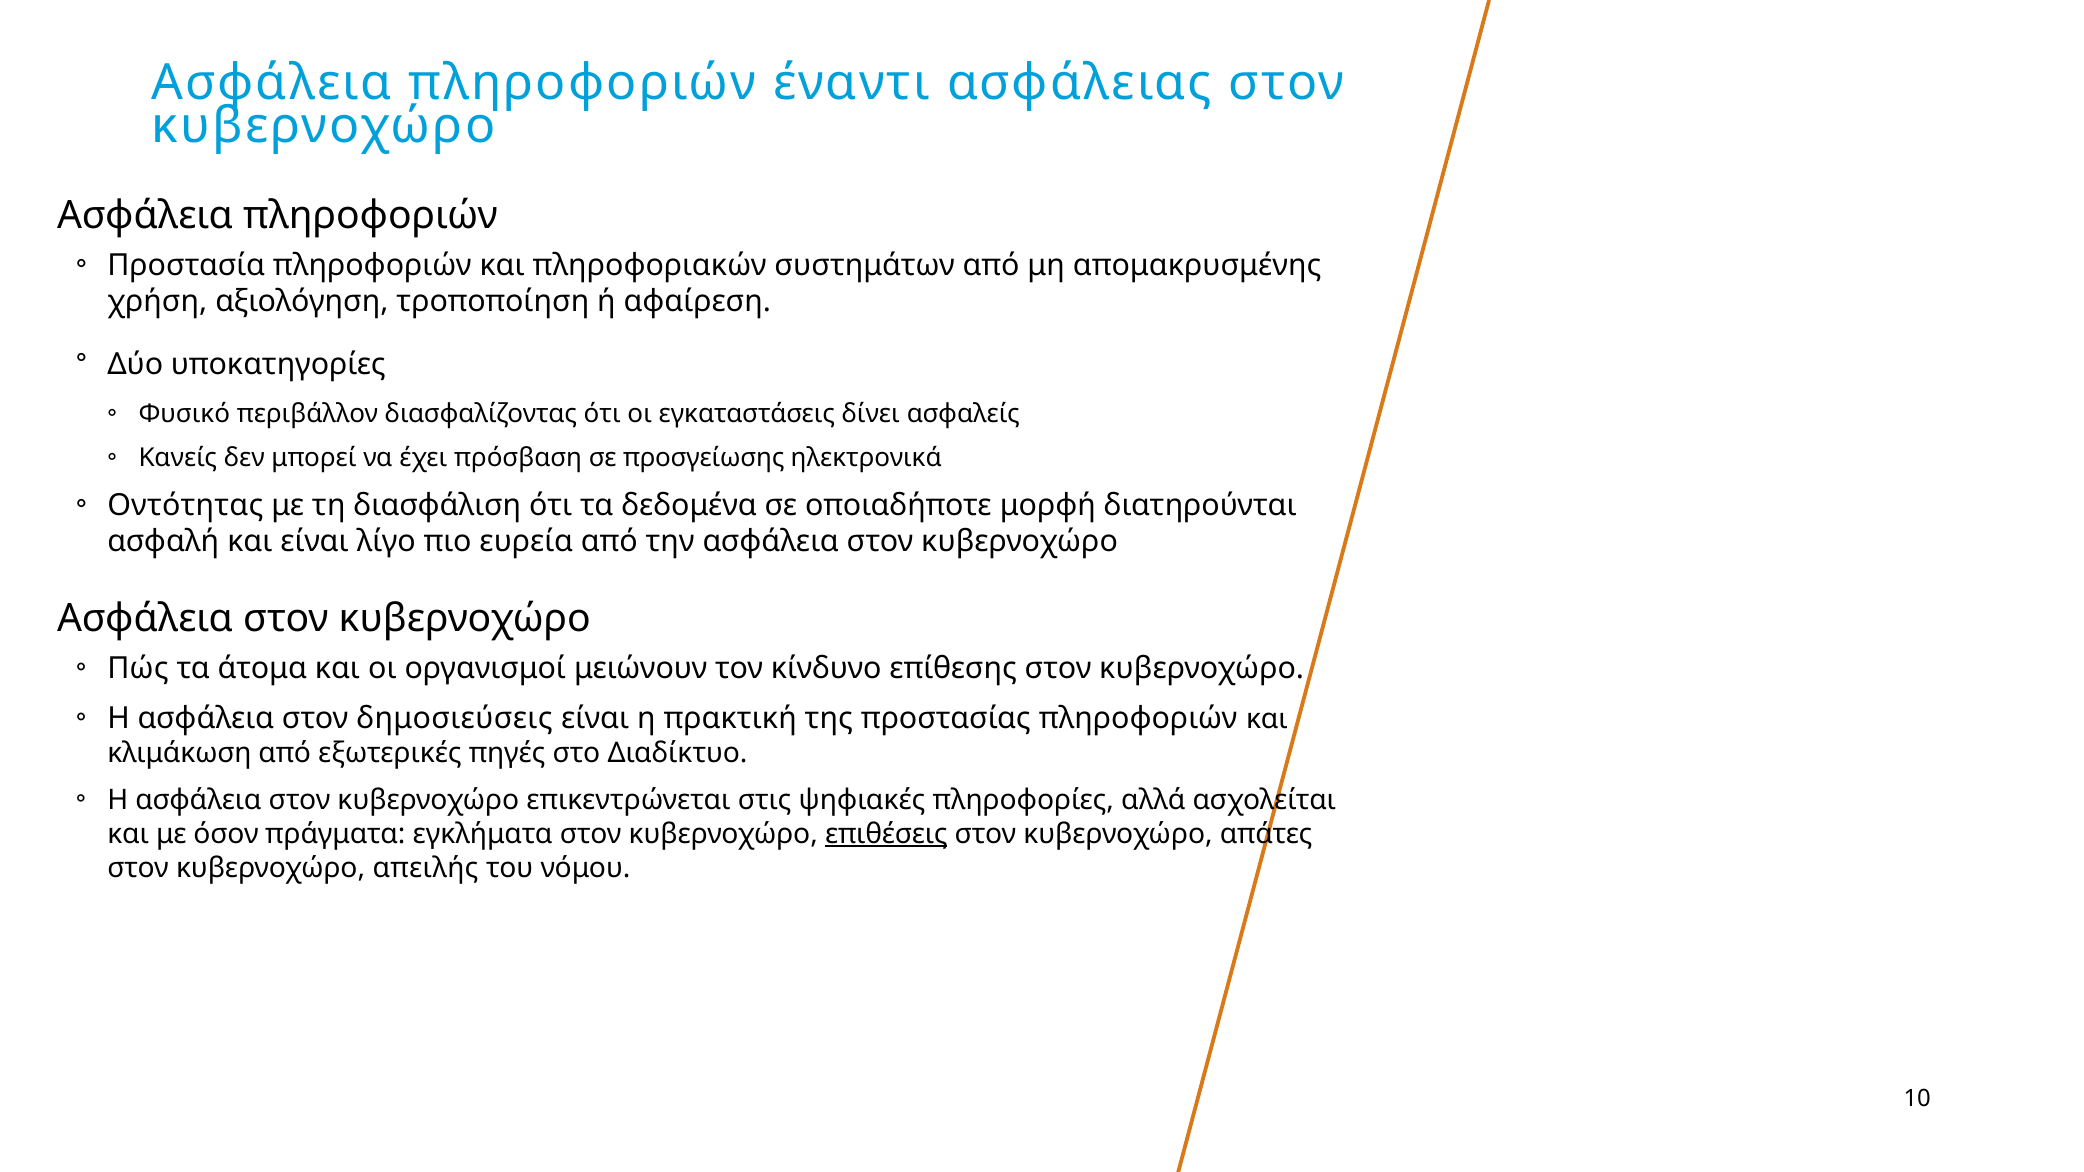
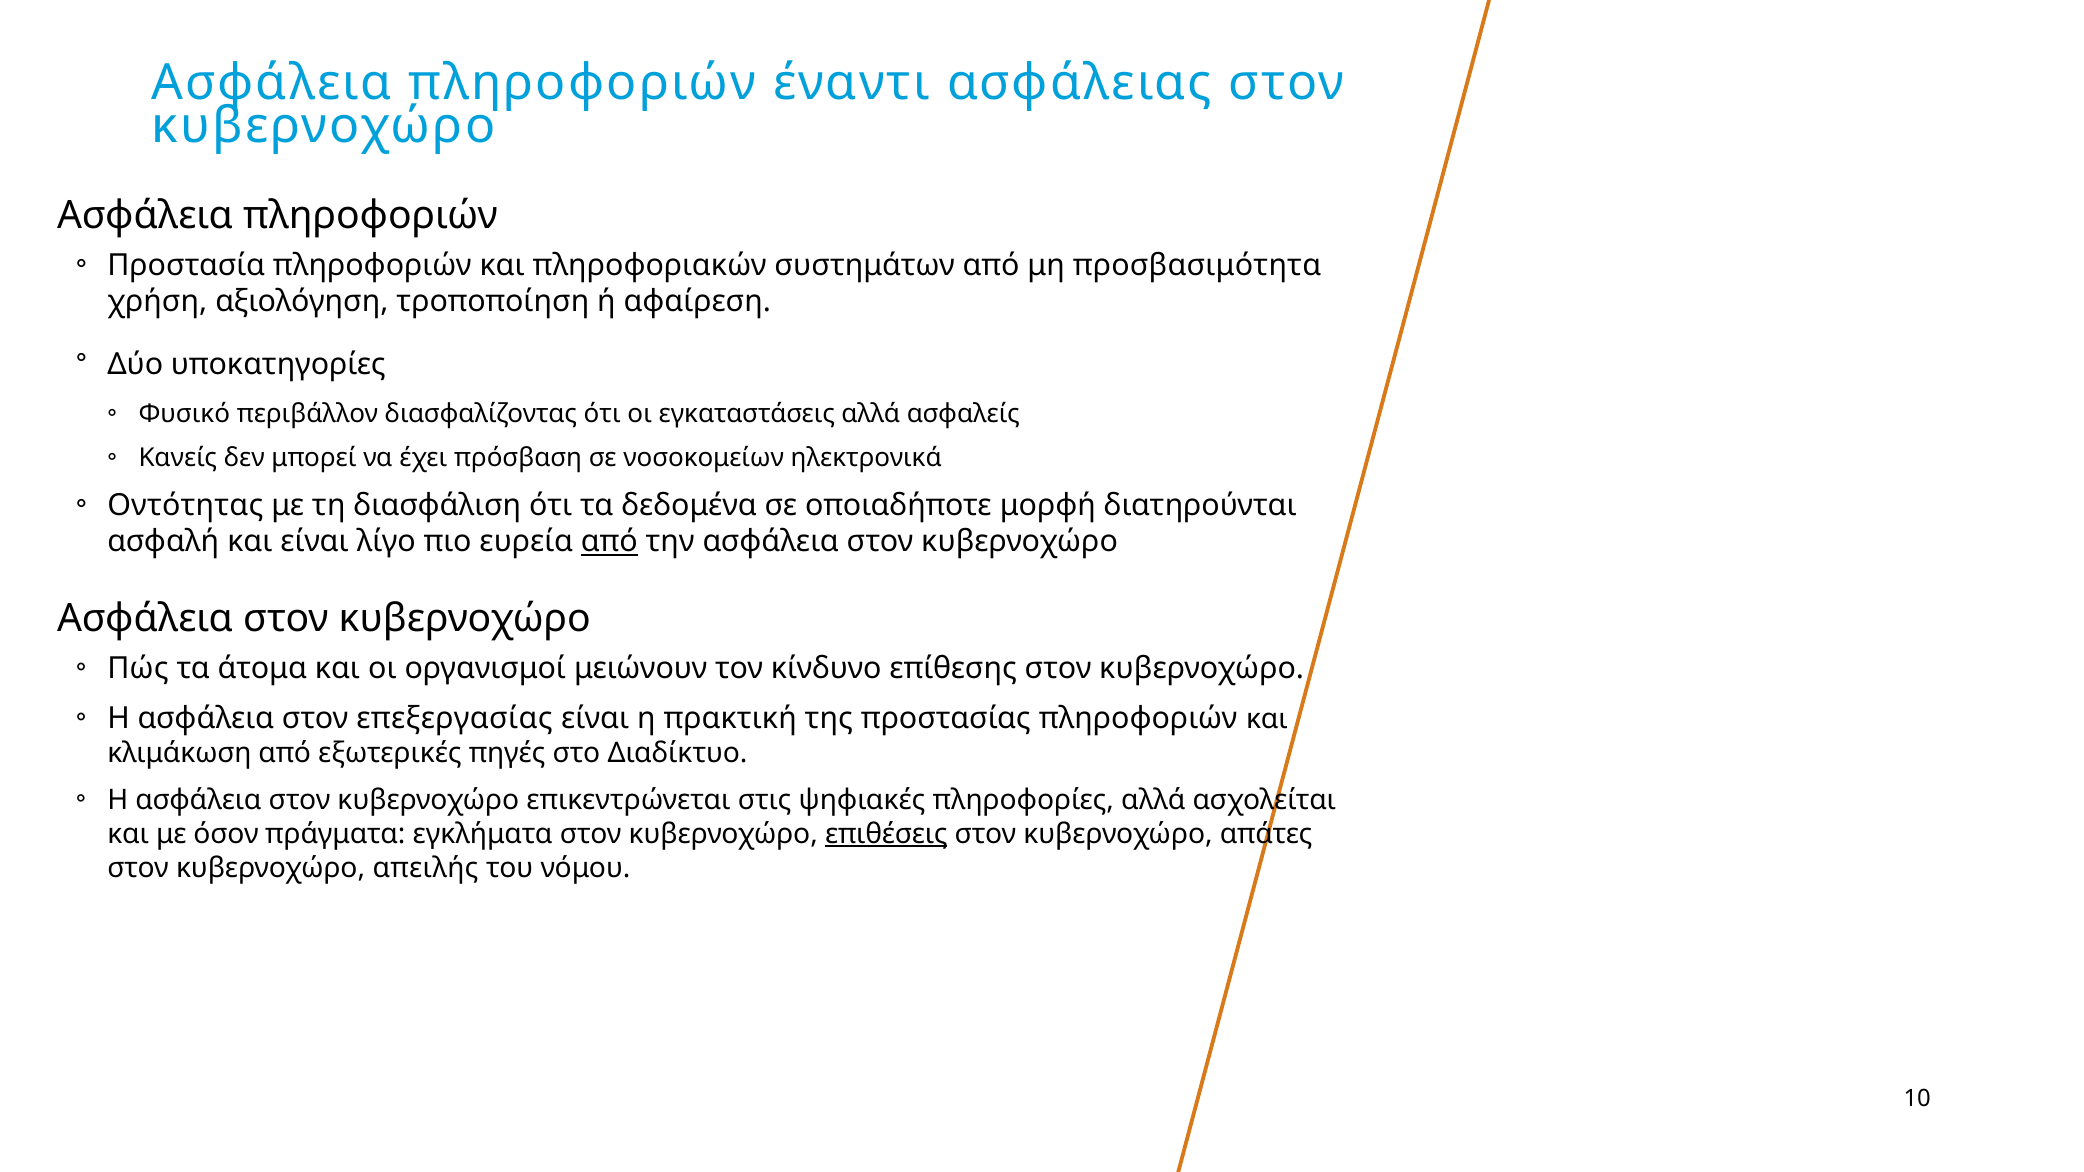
απομακρυσμένης: απομακρυσμένης -> προσβασιμότητα (1197, 266)
εγκαταστάσεις δίνει: δίνει -> αλλά (871, 414)
προσγείωσης: προσγείωσης -> νοσοκομείων (704, 458)
από underline: none -> present (609, 542)
δημοσιεύσεις: δημοσιεύσεις -> επεξεργασίας (454, 718)
